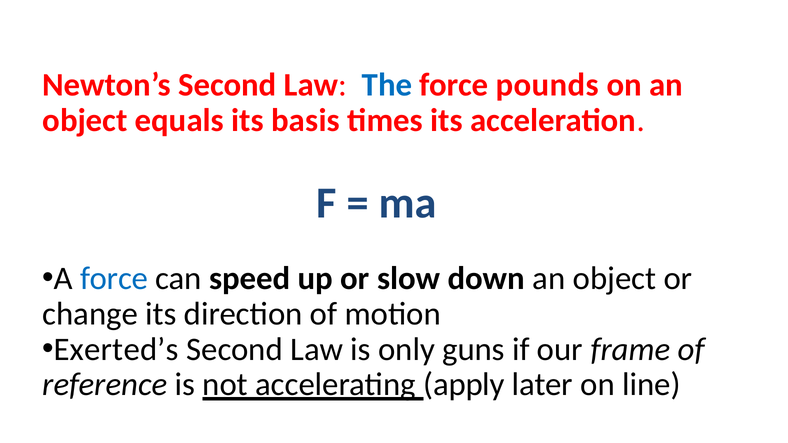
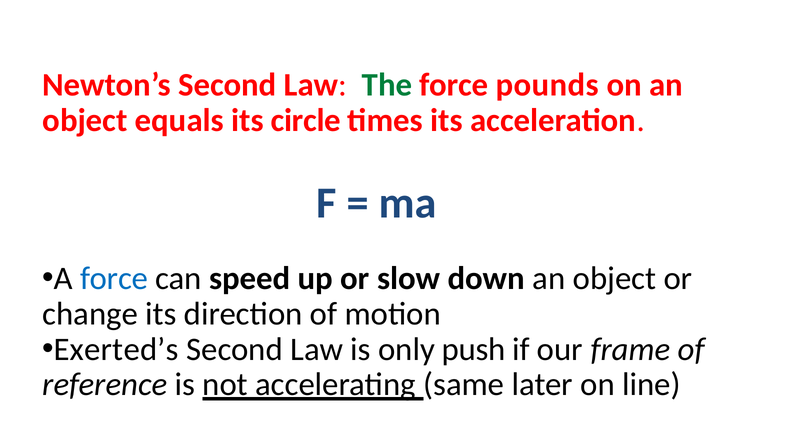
The colour: blue -> green (387, 85)
basis: basis -> circle (306, 120)
guns: guns -> push (474, 349)
apply: apply -> same (464, 385)
